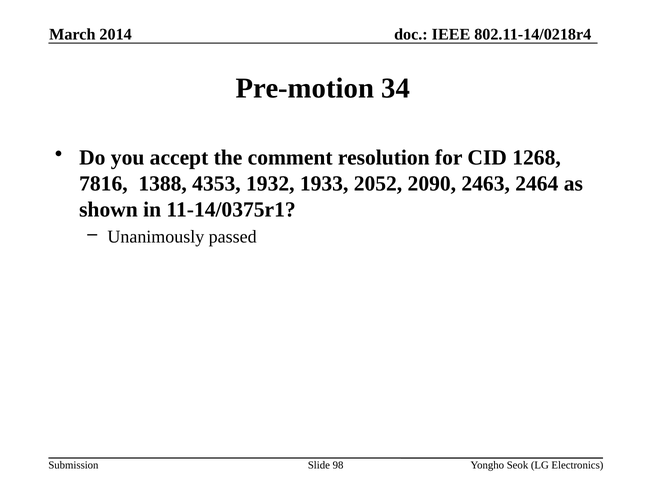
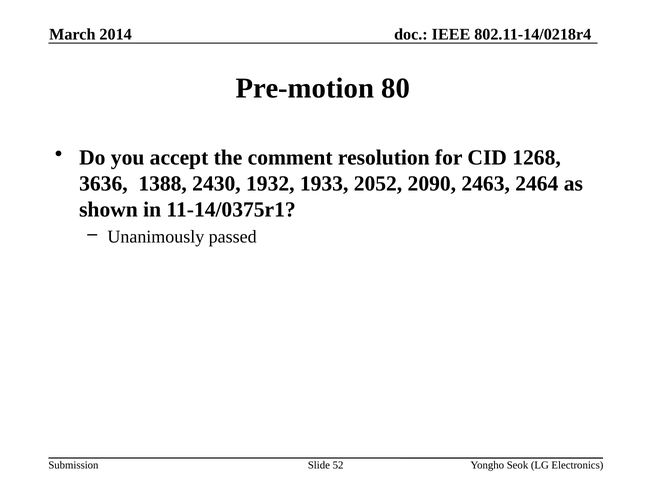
34: 34 -> 80 (396, 88)
7816: 7816 -> 3636 (103, 183)
4353: 4353 -> 2430 (216, 183)
98: 98 -> 52 (338, 465)
